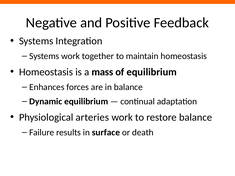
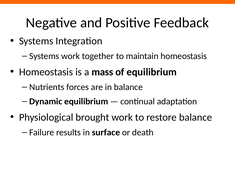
Enhances: Enhances -> Nutrients (47, 87)
arteries: arteries -> brought (92, 117)
